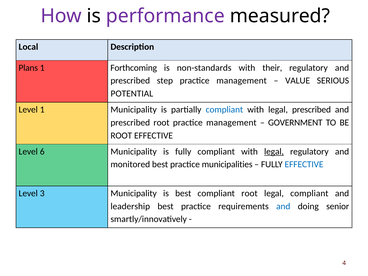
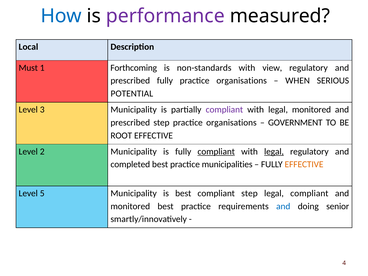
How colour: purple -> blue (61, 16)
Plans: Plans -> Must (28, 68)
their: their -> view (272, 68)
prescribed step: step -> fully (165, 81)
management: management -> organisations (242, 81)
VALUE: VALUE -> WHEN (298, 81)
Level 1: 1 -> 3 (42, 110)
compliant colour: blue -> purple (224, 110)
legal prescribed: prescribed -> monitored (312, 110)
prescribed root: root -> step (161, 123)
management: management -> organisations (231, 123)
6: 6 -> 2 (42, 152)
compliant underline: none -> present (216, 152)
monitored: monitored -> completed (130, 164)
EFFECTIVE colour: blue -> orange (304, 164)
3: 3 -> 5 (42, 193)
compliant root: root -> step (249, 193)
leadership: leadership -> monitored (130, 206)
